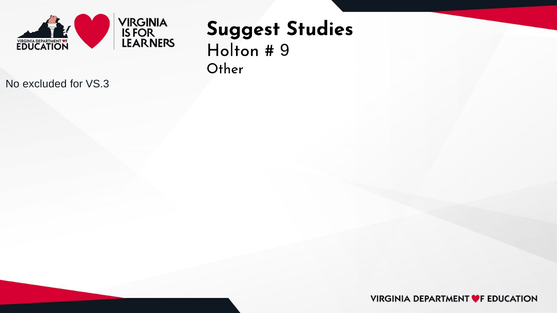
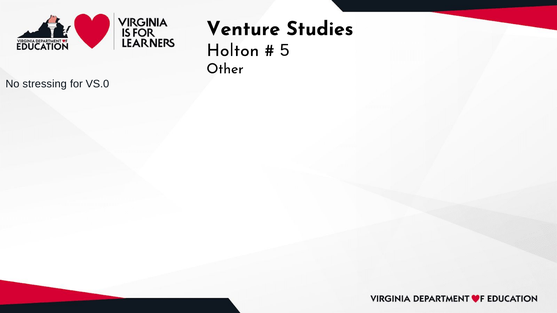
Suggest: Suggest -> Venture (243, 29)
9: 9 -> 5 (285, 50)
excluded: excluded -> stressing (45, 84)
VS.3: VS.3 -> VS.0 (97, 84)
